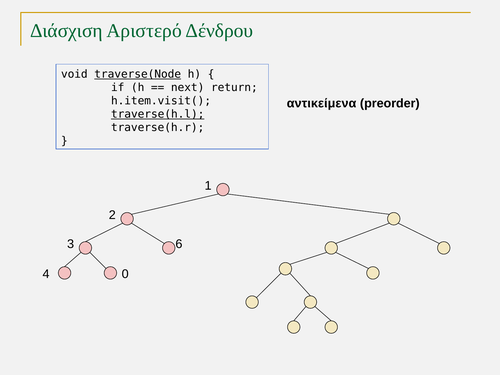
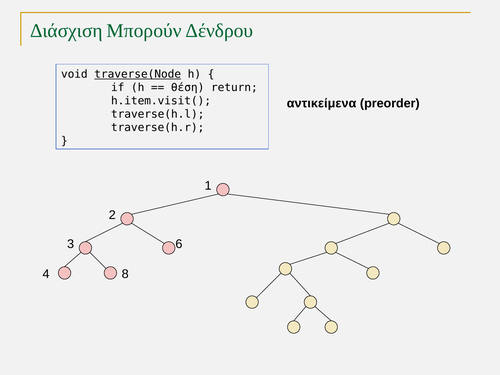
Αριστερό: Αριστερό -> Μπορούν (144, 31)
next: next -> θέση (188, 87)
traverse(h.l underline: present -> none (158, 114)
0: 0 -> 8 (125, 274)
